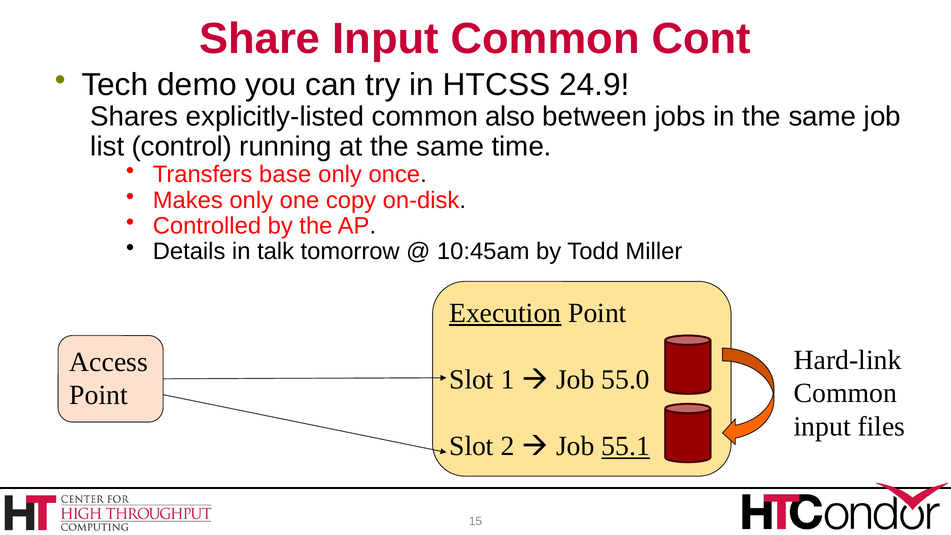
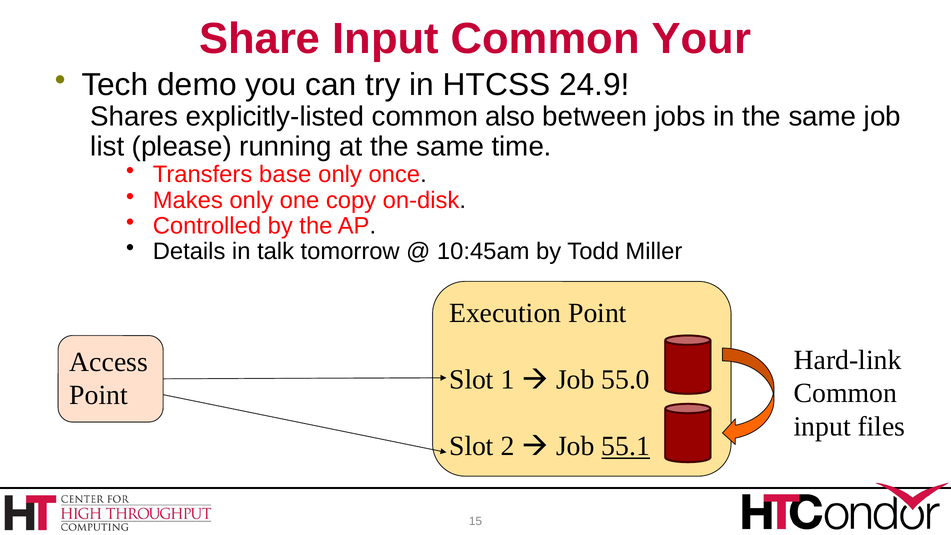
Cont: Cont -> Your (701, 39)
control: control -> please (182, 147)
Execution underline: present -> none (505, 313)
